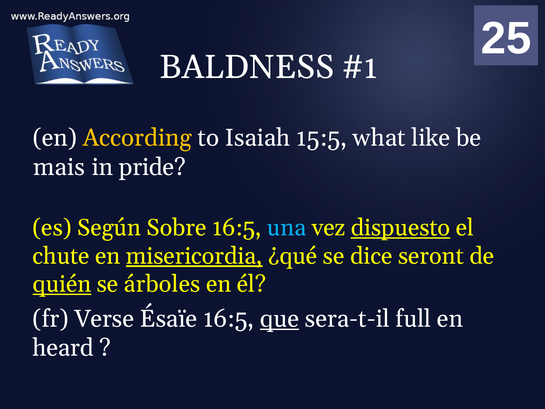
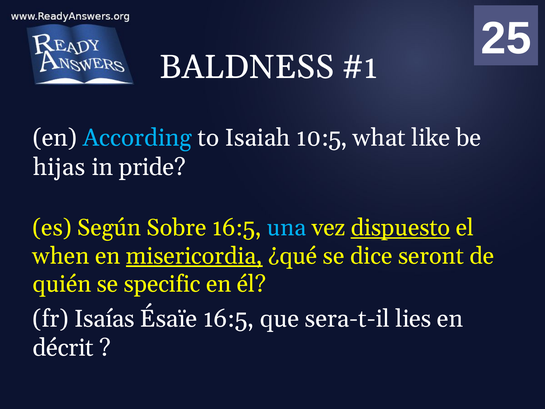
According colour: yellow -> light blue (137, 138)
15:5: 15:5 -> 10:5 (322, 138)
mais: mais -> hijas (59, 167)
chute: chute -> when (61, 256)
quién underline: present -> none (62, 284)
árboles: árboles -> specific (162, 284)
Verse: Verse -> Isaías (104, 319)
que underline: present -> none (279, 319)
full: full -> lies (413, 319)
heard: heard -> décrit (63, 348)
